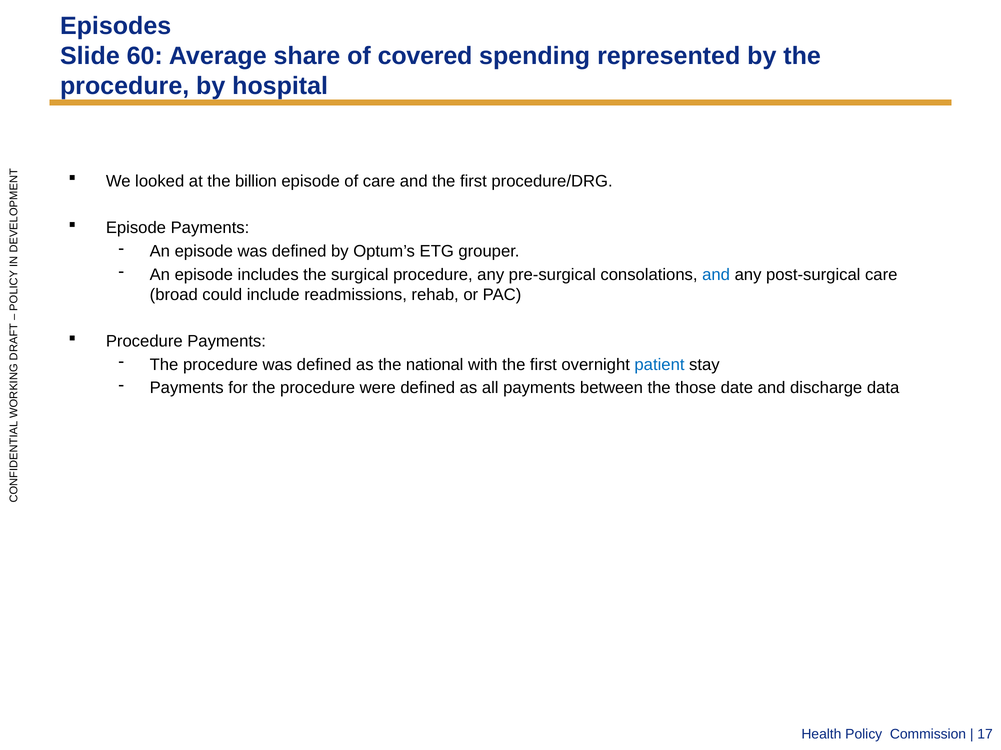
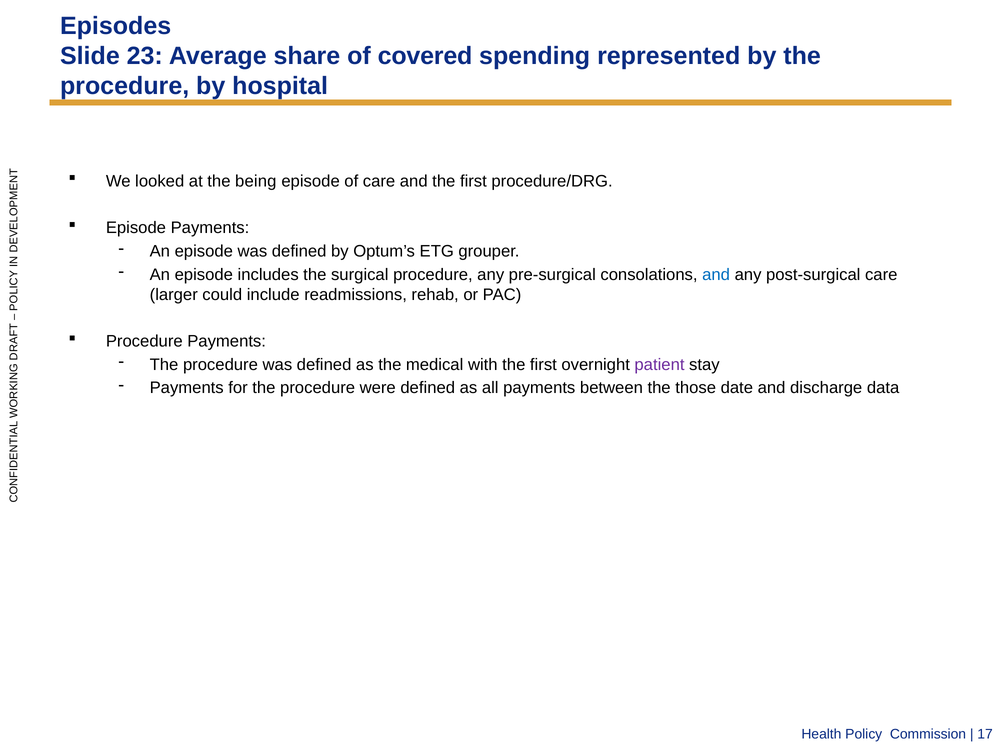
60: 60 -> 23 (145, 56)
billion: billion -> being (256, 181)
broad: broad -> larger (174, 295)
national: national -> medical (435, 365)
patient colour: blue -> purple (660, 365)
